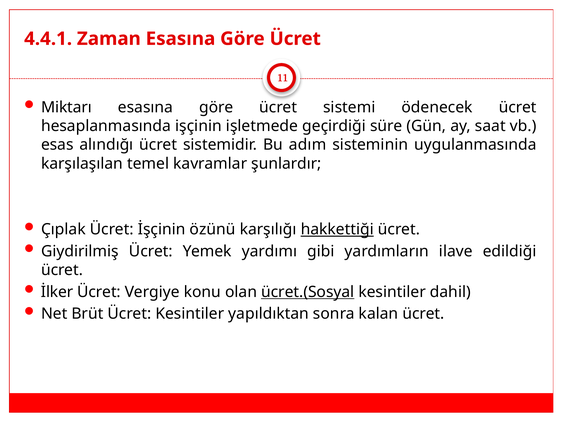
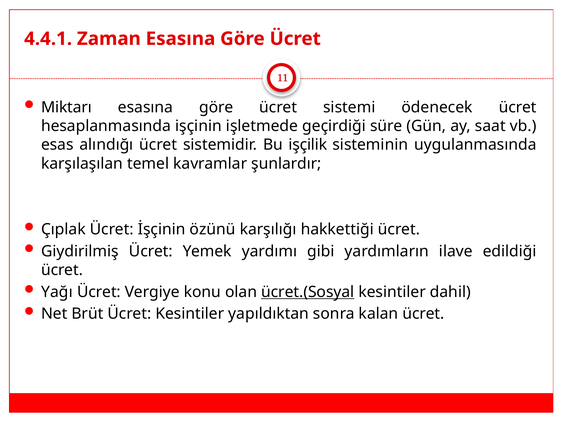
adım: adım -> işçilik (308, 145)
hakkettiği underline: present -> none (337, 229)
İlker: İlker -> Yağı (57, 292)
